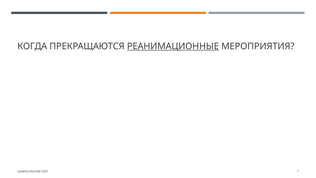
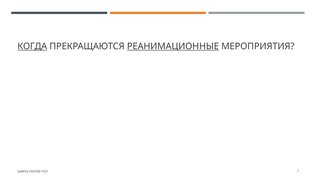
КОГДА underline: none -> present (32, 46)
